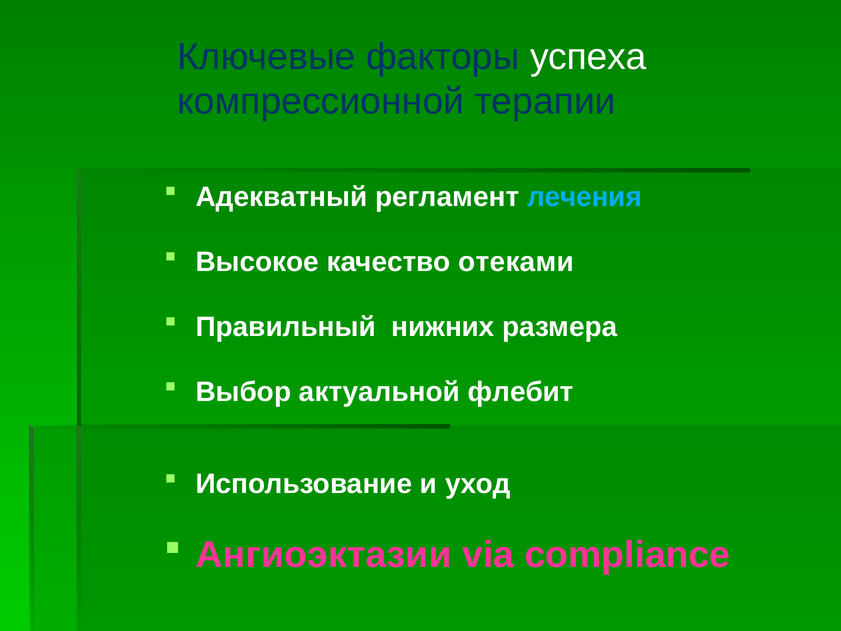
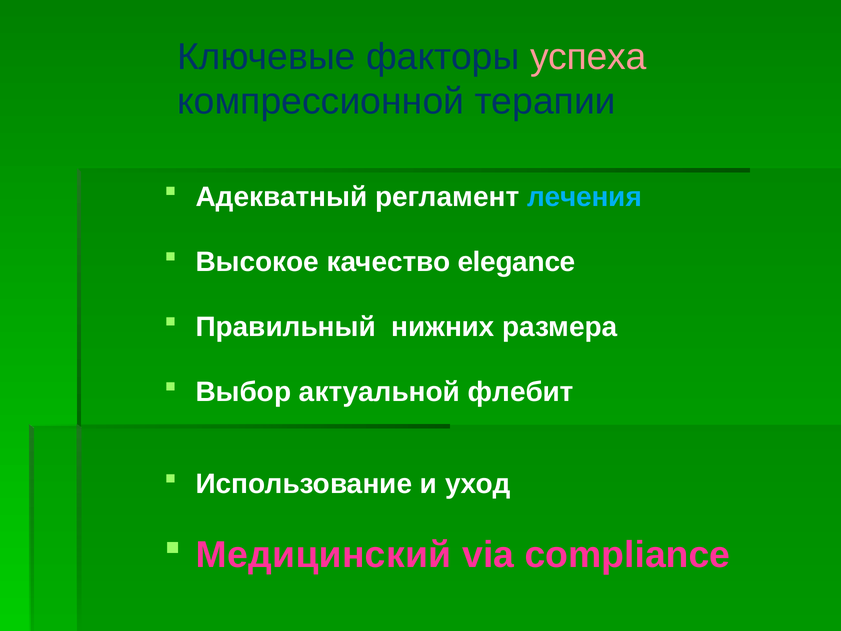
успеха colour: white -> pink (588, 57)
отеками: отеками -> elegance (517, 262)
Ангиоэктазии: Ангиоэктазии -> Медицинский (323, 555)
